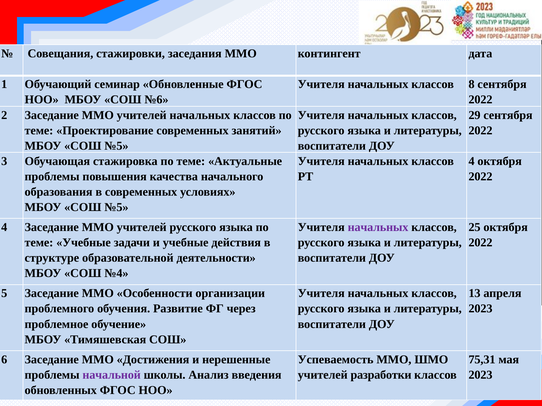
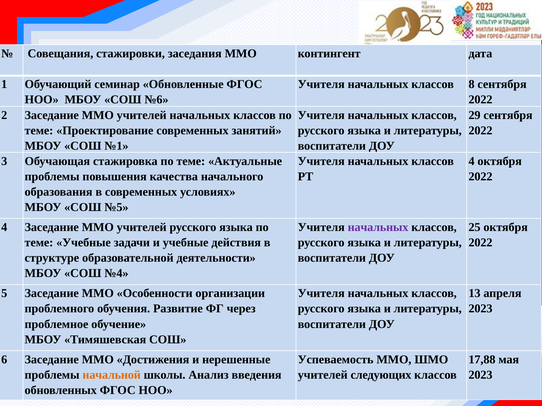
№5: №5 -> №1 (116, 146)
75,31: 75,31 -> 17,88 (482, 360)
начальной colour: purple -> orange (112, 375)
разработки: разработки -> следующих (381, 375)
